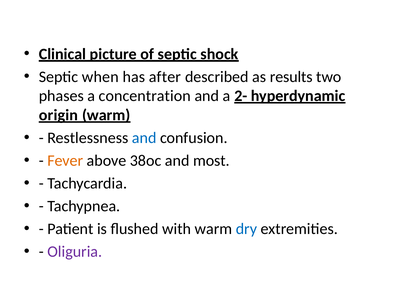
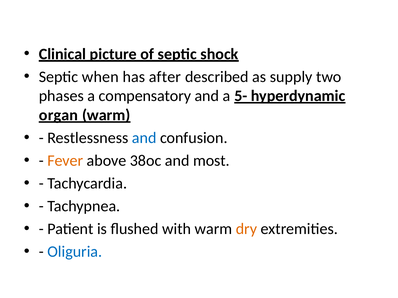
results: results -> supply (291, 77)
concentration: concentration -> compensatory (145, 96)
2-: 2- -> 5- (241, 96)
origin: origin -> organ (59, 115)
dry colour: blue -> orange (246, 229)
Oliguria colour: purple -> blue (75, 252)
